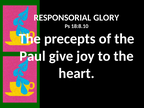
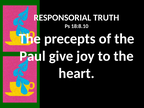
GLORY: GLORY -> TRUTH (106, 18)
